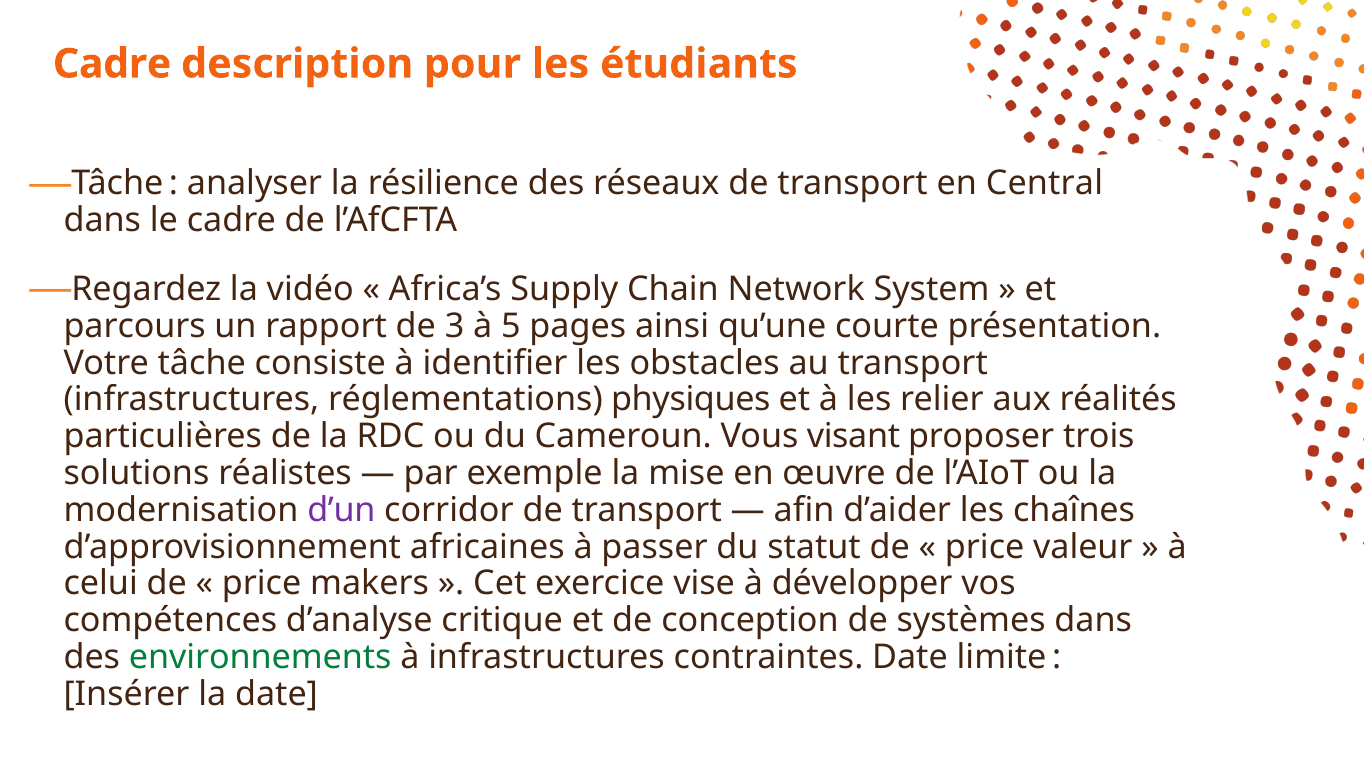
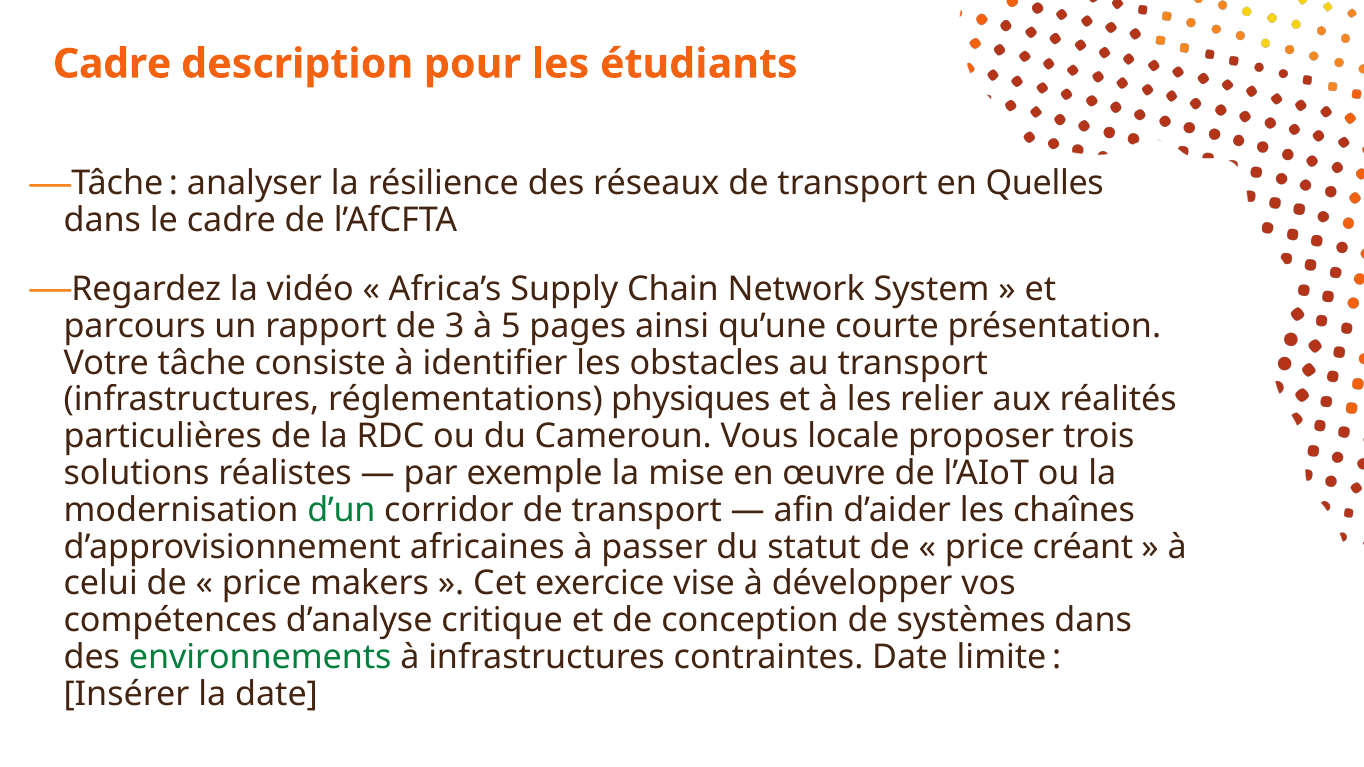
Central: Central -> Quelles (1045, 184)
visant: visant -> locale (853, 437)
d’un colour: purple -> green (341, 510)
valeur: valeur -> créant (1083, 547)
